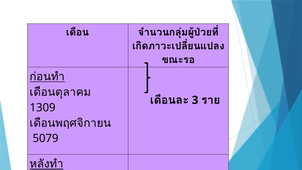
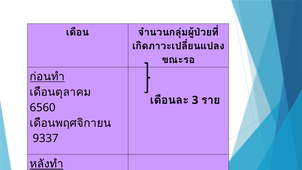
1309: 1309 -> 6560 (43, 108)
5079: 5079 -> 9337 (46, 138)
